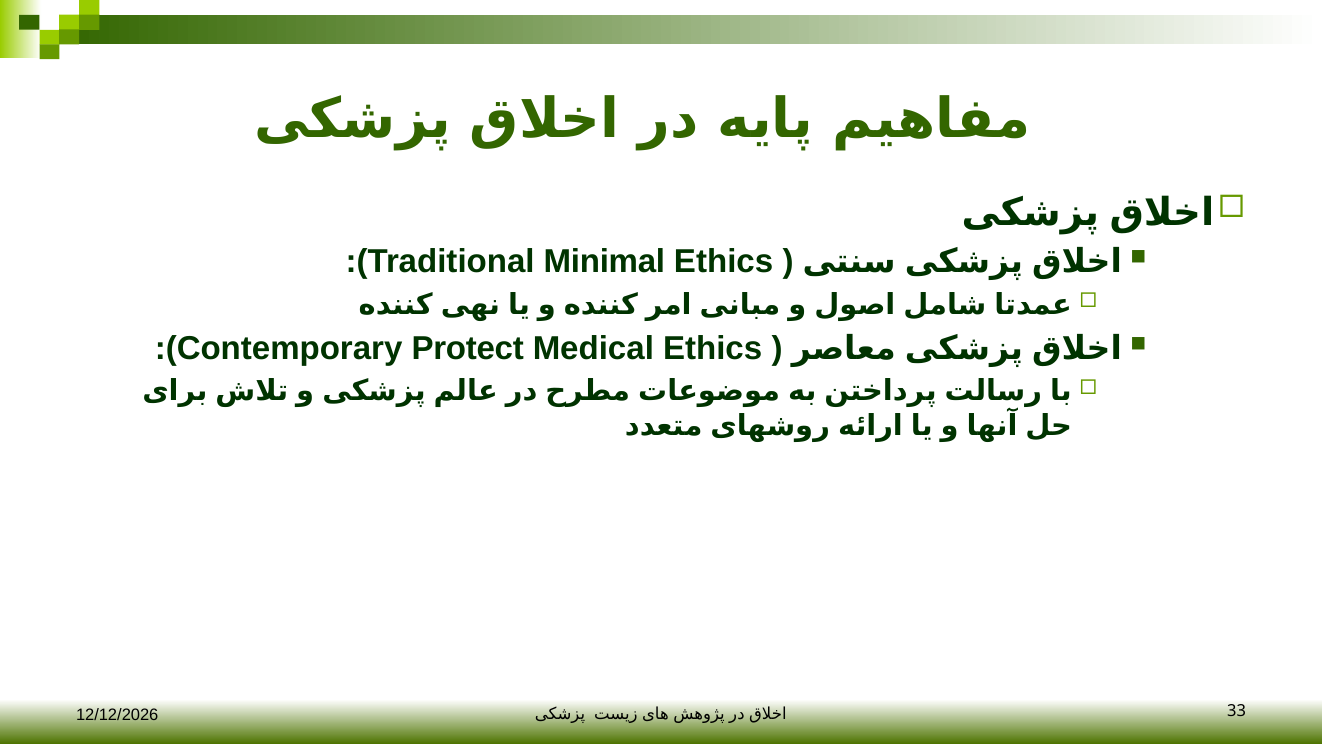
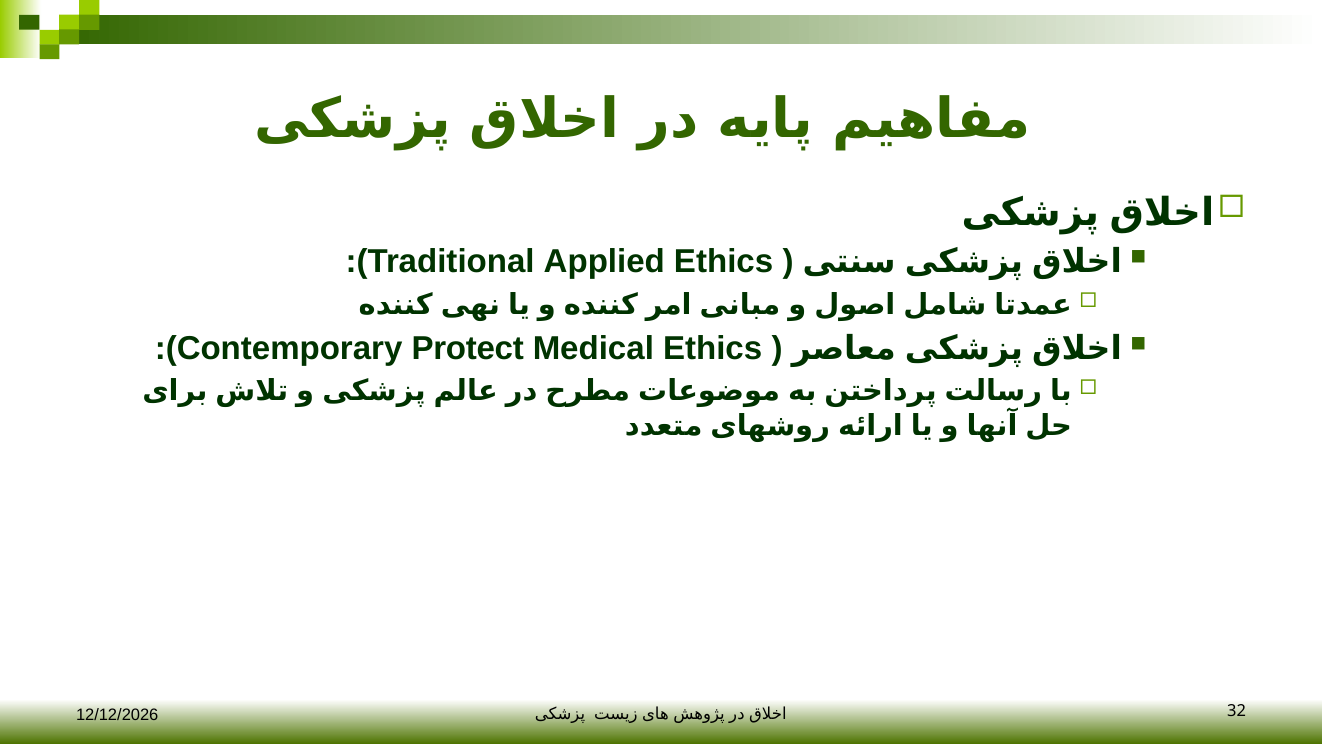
Minimal: Minimal -> Applied (604, 262)
33: 33 -> 32 (1237, 711)
